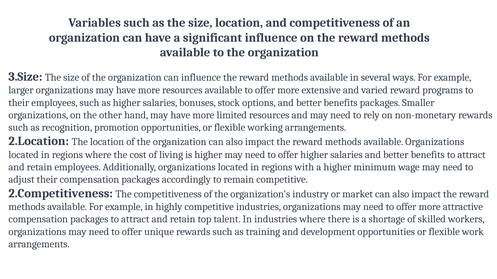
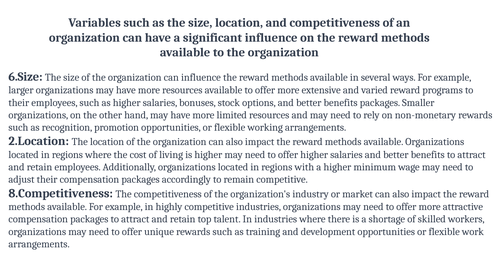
3.Size: 3.Size -> 6.Size (25, 77)
2.Competitiveness: 2.Competitiveness -> 8.Competitiveness (61, 194)
